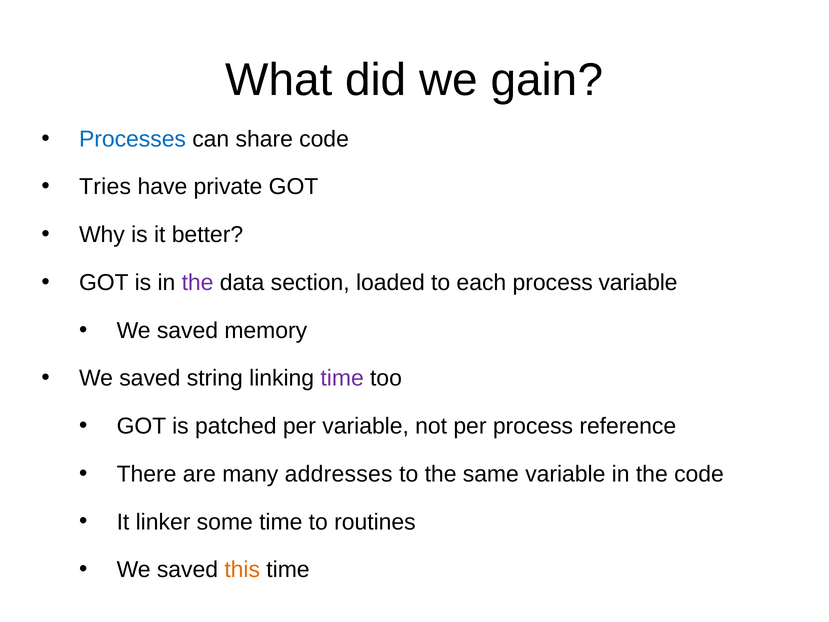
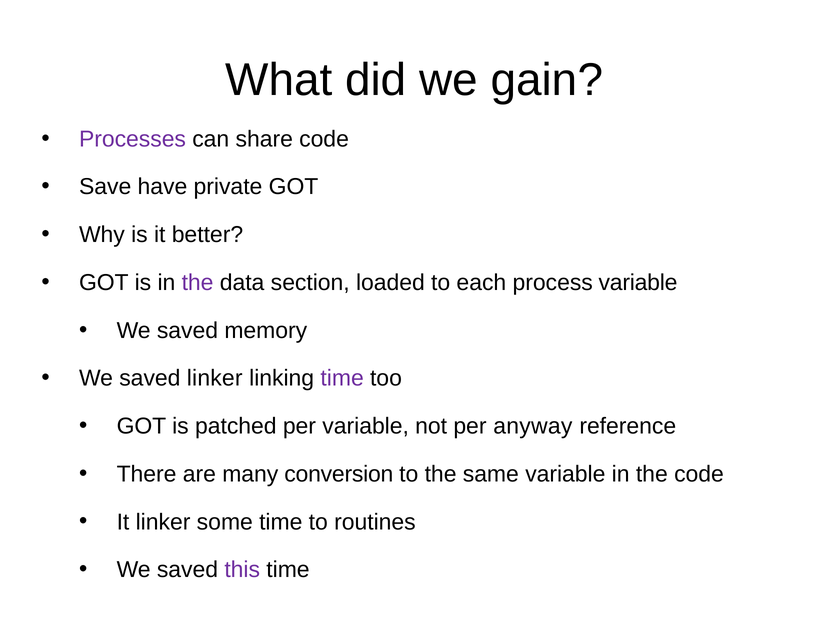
Processes colour: blue -> purple (133, 139)
Tries: Tries -> Save (105, 187)
saved string: string -> linker (215, 378)
per process: process -> anyway (533, 426)
addresses: addresses -> conversion (339, 474)
this colour: orange -> purple (242, 570)
